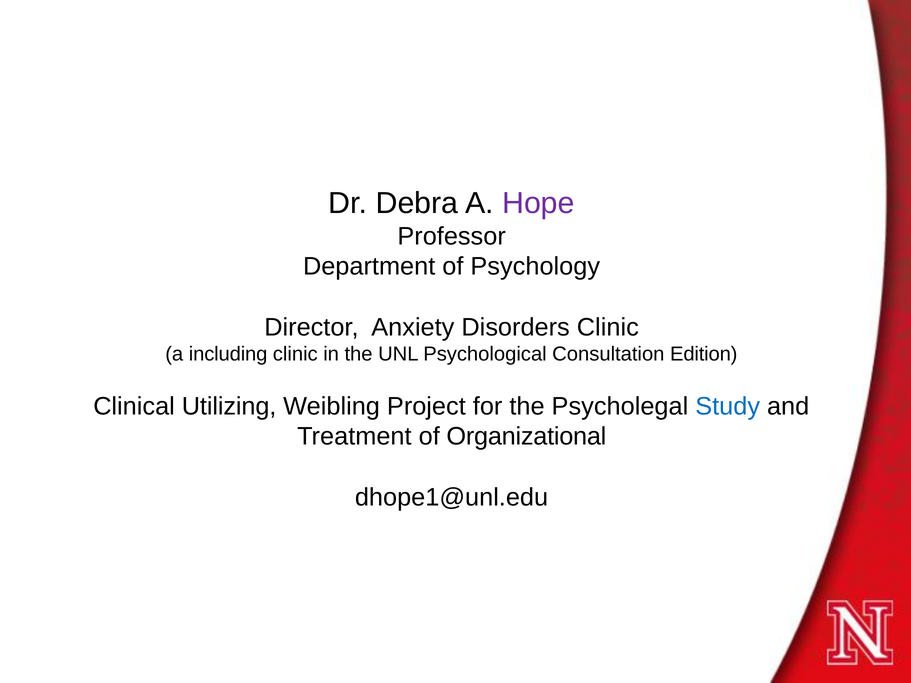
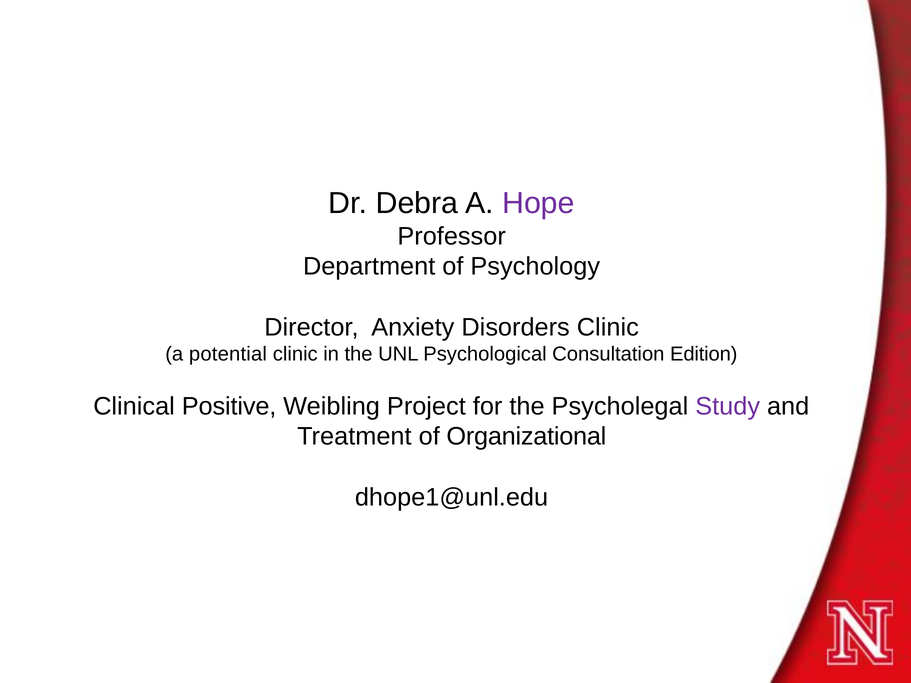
including: including -> potential (228, 354)
Utilizing: Utilizing -> Positive (229, 406)
Study colour: blue -> purple (728, 406)
